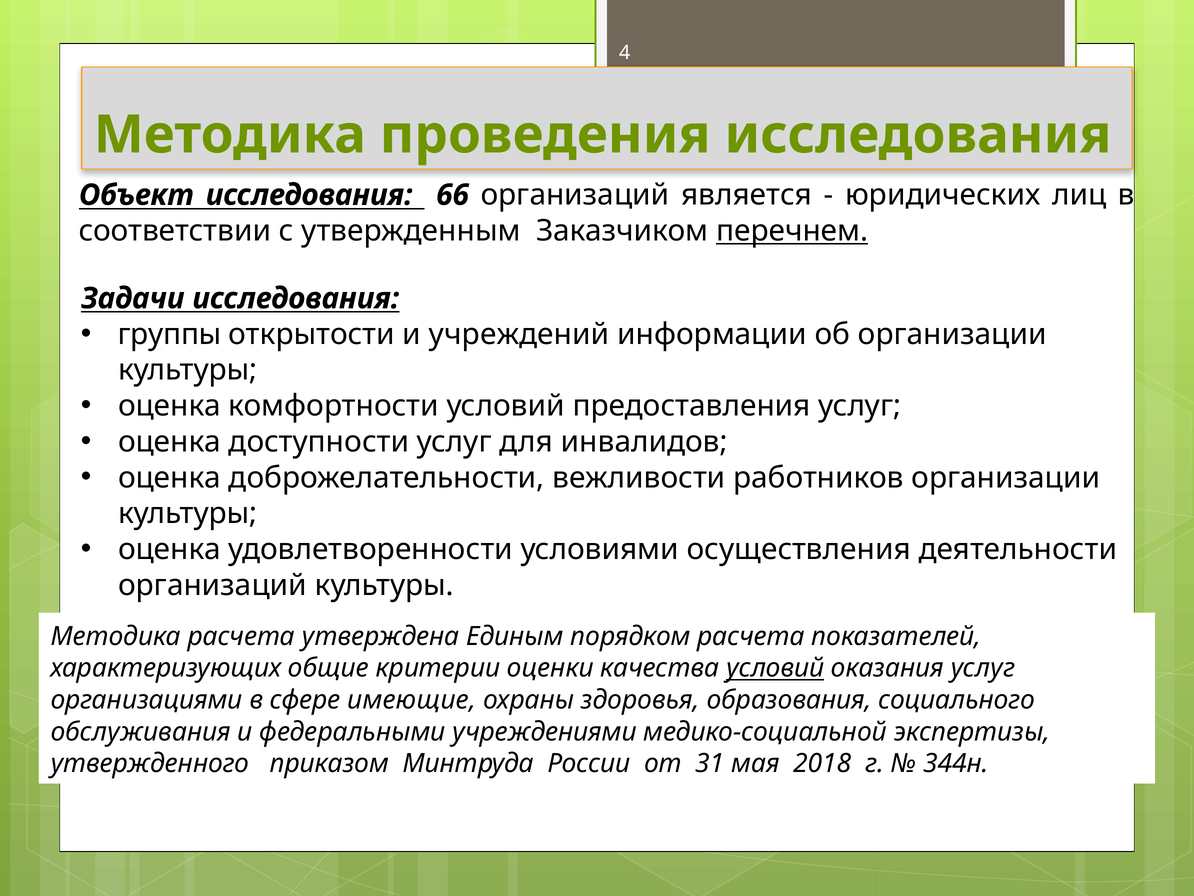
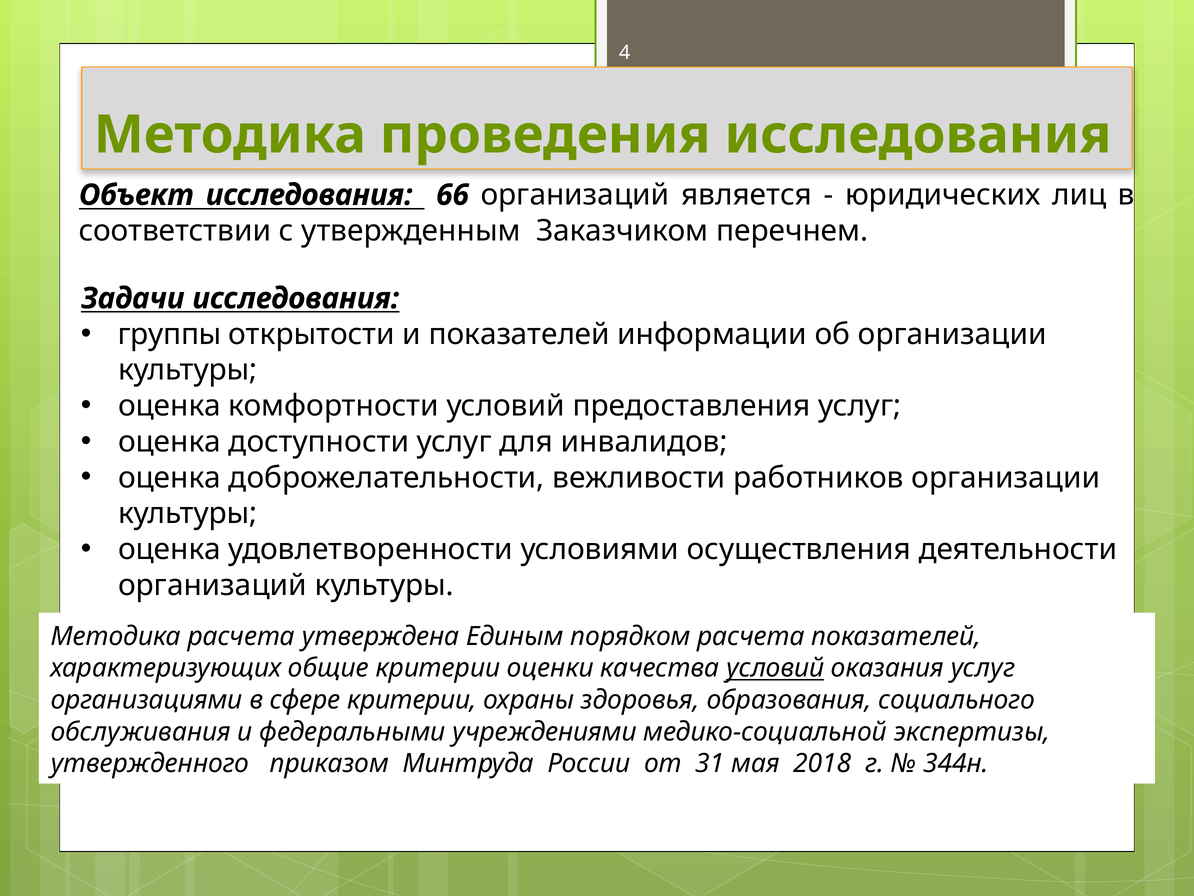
перечнем underline: present -> none (792, 231)
и учреждений: учреждений -> показателей (519, 334)
сфере имеющие: имеющие -> критерии (412, 700)
